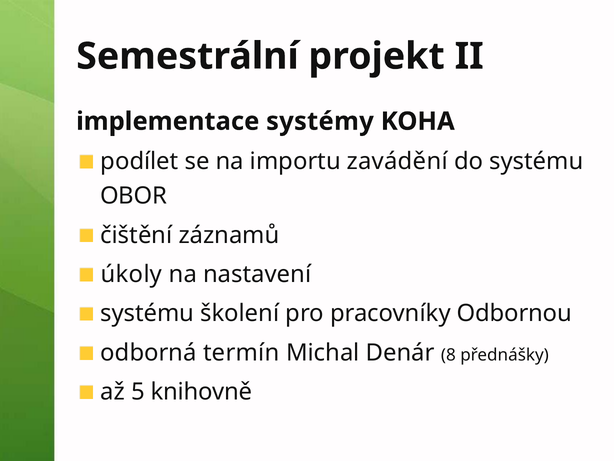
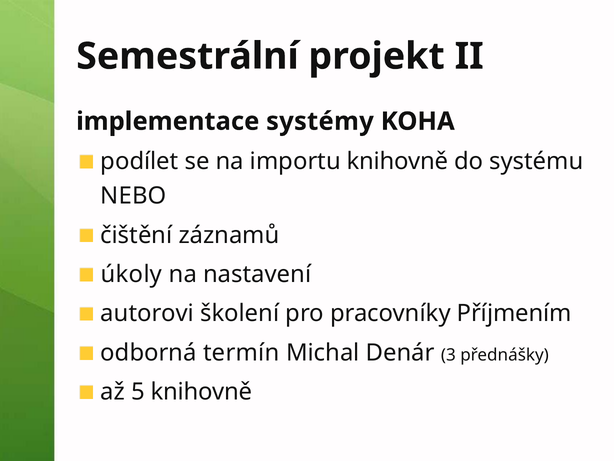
importu zavádění: zavádění -> knihovně (398, 161)
OBOR: OBOR -> NEBO (133, 196)
systému: systému -> autorovi (147, 313)
Odbornou: Odbornou -> Příjmením (514, 313)
8: 8 -> 3 (448, 355)
